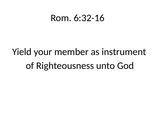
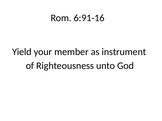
6:32-16: 6:32-16 -> 6:91-16 (89, 18)
